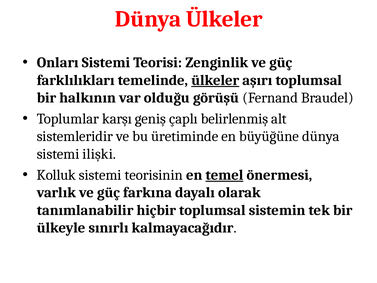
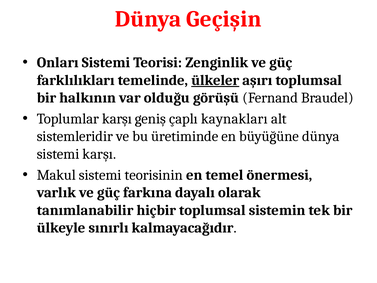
Dünya Ülkeler: Ülkeler -> Geçişin (224, 19)
belirlenmiş: belirlenmiş -> kaynakları (234, 119)
sistemi ilişki: ilişki -> karşı (99, 154)
Kolluk: Kolluk -> Makul (56, 175)
temel underline: present -> none (224, 175)
